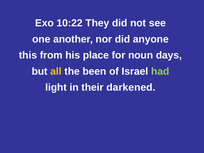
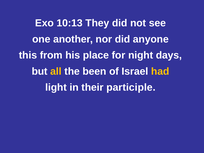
10:22: 10:22 -> 10:13 (70, 23)
noun: noun -> night (141, 55)
had colour: light green -> yellow (160, 71)
darkened: darkened -> participle (131, 87)
